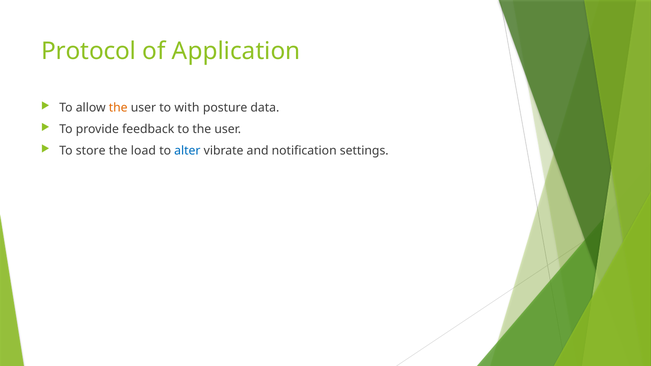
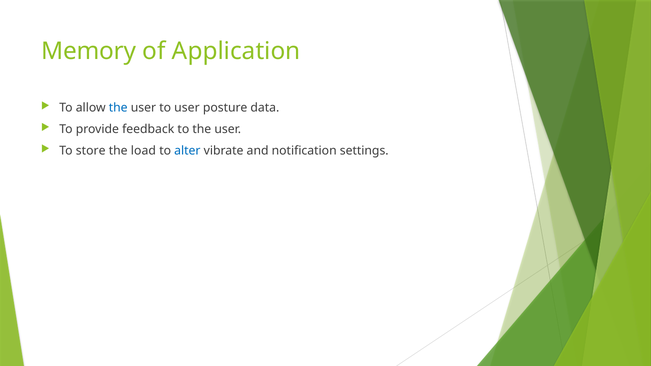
Protocol: Protocol -> Memory (89, 51)
the colour: orange -> blue (118, 108)
to with: with -> user (187, 108)
